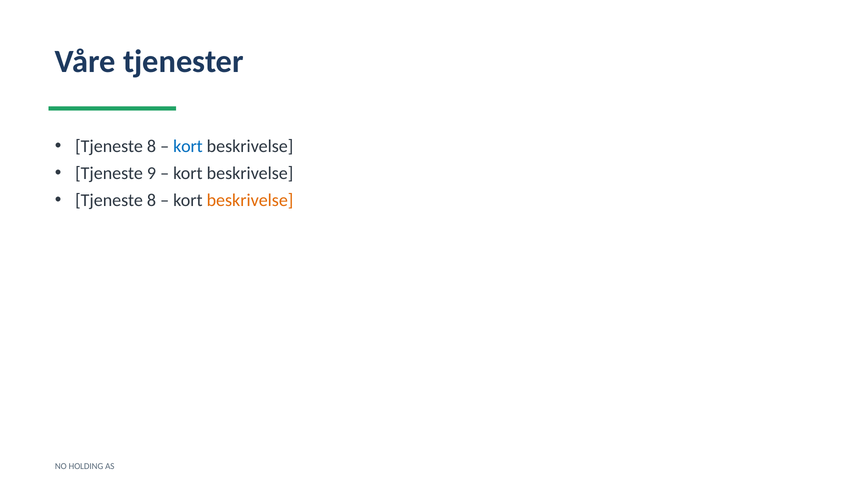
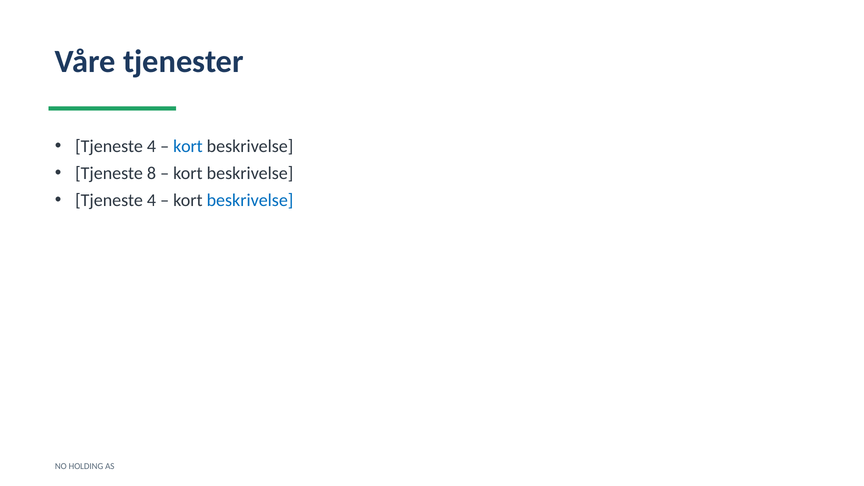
8: 8 -> 4 (151, 146)
9: 9 -> 8 (151, 173)
8: 8 -> 4 (151, 200)
beskrivelse colour: orange -> blue (250, 200)
